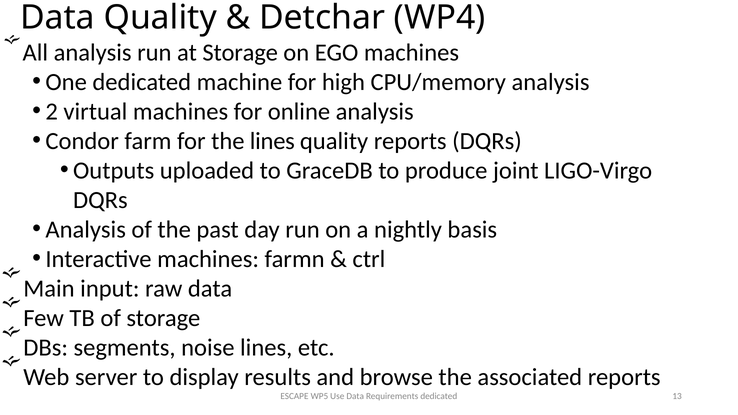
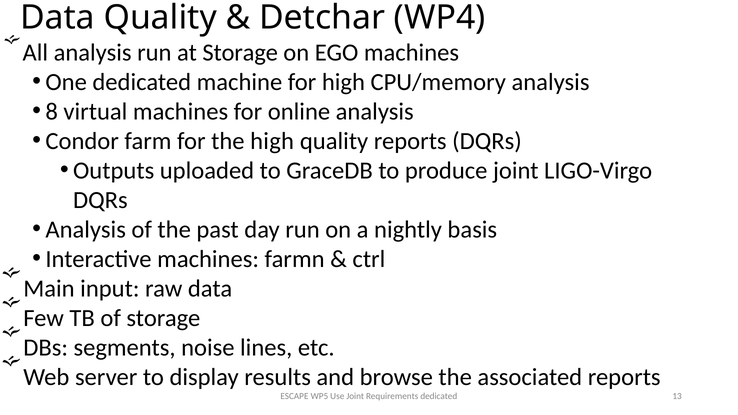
2: 2 -> 8 (52, 111)
the lines: lines -> high (272, 141)
Use Data: Data -> Joint (355, 396)
